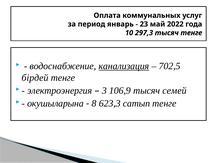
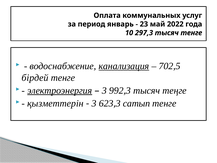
электроэнергия underline: none -> present (60, 90)
106,9: 106,9 -> 992,3 (120, 90)
семей: семей -> теңге (175, 90)
окушыларына: окушыларына -> қызметтерін (55, 103)
8: 8 -> 3 (94, 103)
